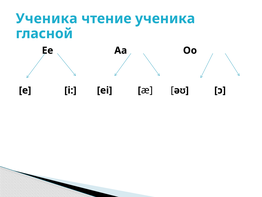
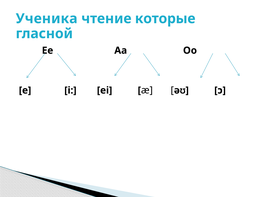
чтение ученика: ученика -> которые (165, 19)
